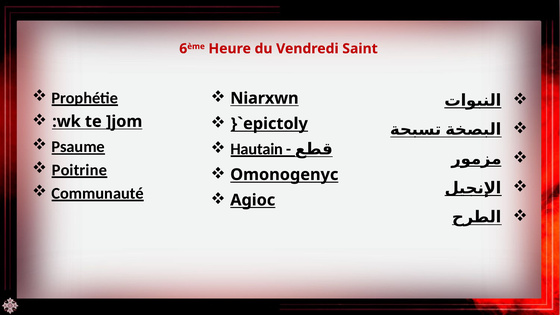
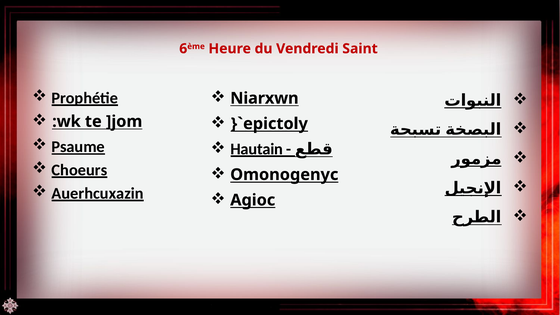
Poitrine: Poitrine -> Choeurs (79, 170)
Communauté: Communauté -> Auerhcuxazin (98, 193)
